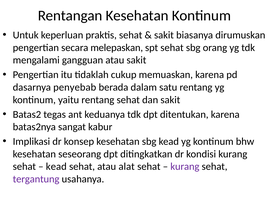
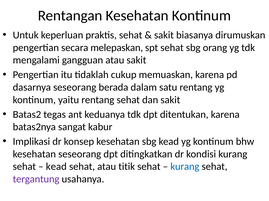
dasarnya penyebab: penyebab -> seseorang (75, 88)
alat: alat -> titik (127, 167)
kurang colour: purple -> blue (185, 167)
